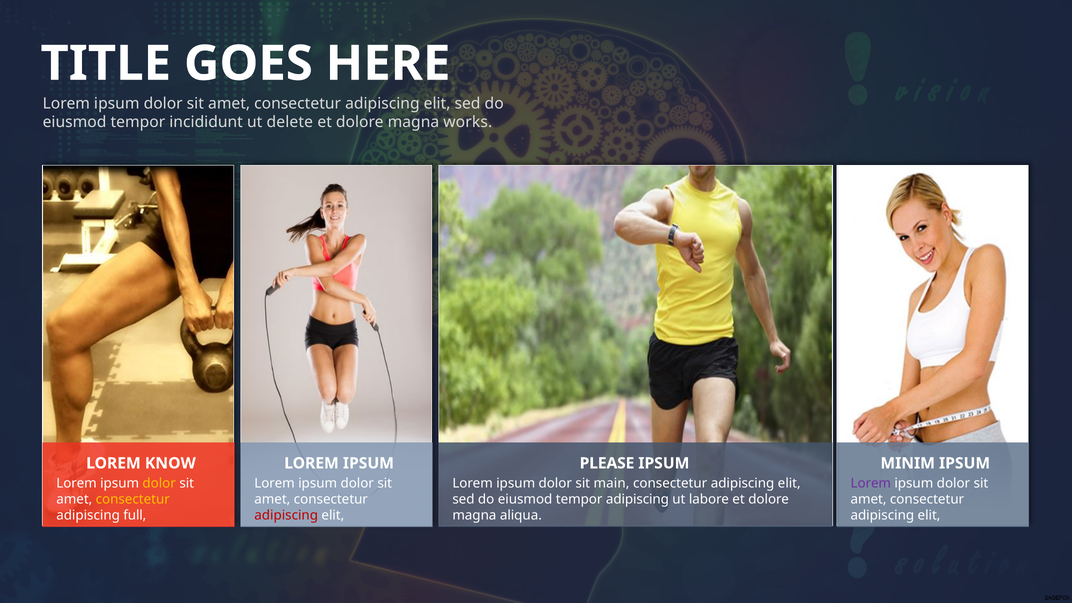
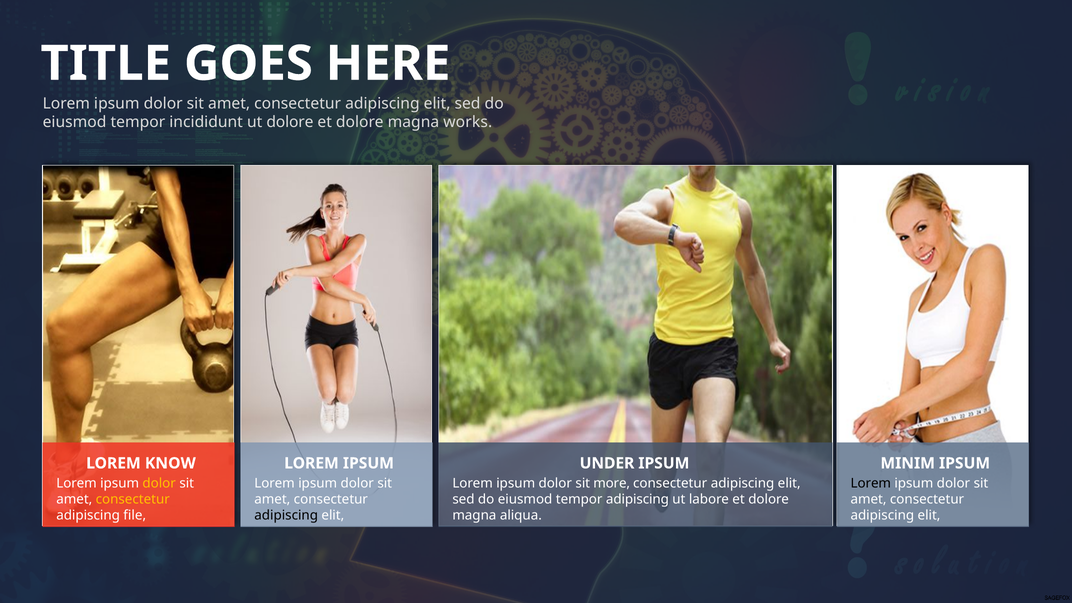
ut delete: delete -> dolore (290, 122)
PLEASE: PLEASE -> UNDER (607, 463)
main: main -> more (612, 483)
Lorem colour: purple -> black (871, 483)
full: full -> file (135, 515)
adipiscing colour: red -> black (286, 515)
